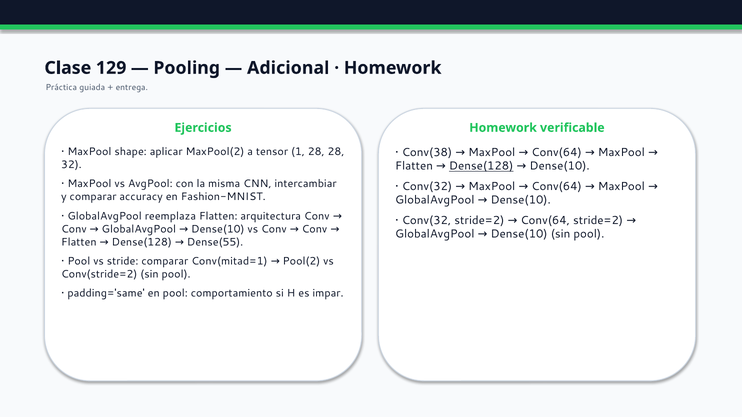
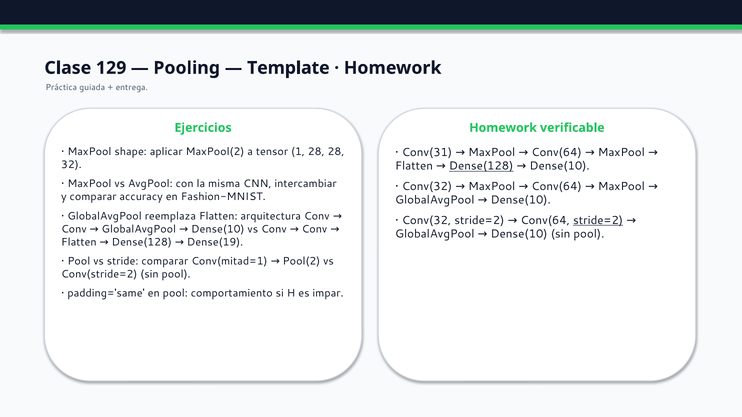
Adicional: Adicional -> Template (288, 68)
Conv(38: Conv(38 -> Conv(31 (427, 152)
stride=2 underline: none -> present (598, 220)
Dense(55: Dense(55 -> Dense(19 (215, 242)
